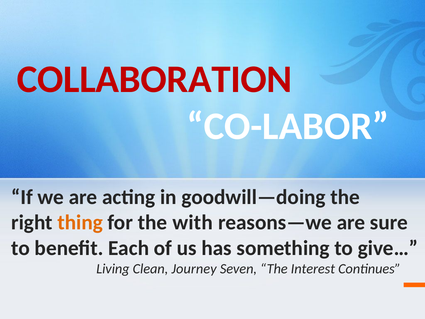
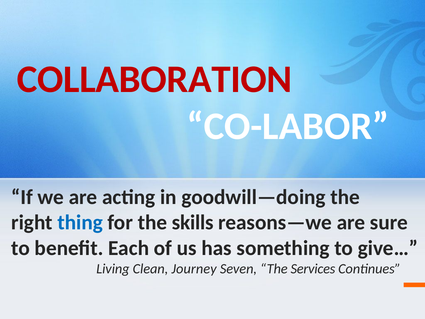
thing colour: orange -> blue (80, 222)
with: with -> skills (193, 222)
Interest: Interest -> Services (313, 269)
